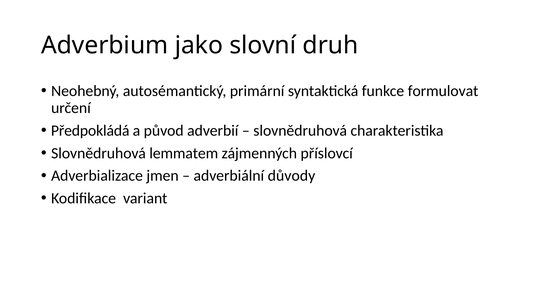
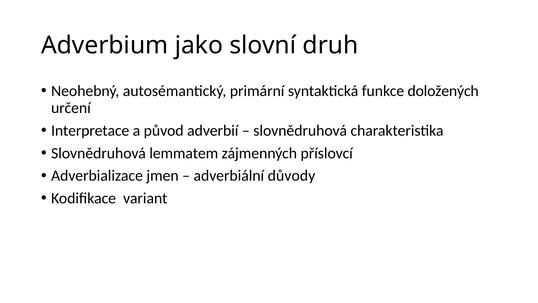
formulovat: formulovat -> doložených (443, 91)
Předpokládá: Předpokládá -> Interpretace (90, 130)
